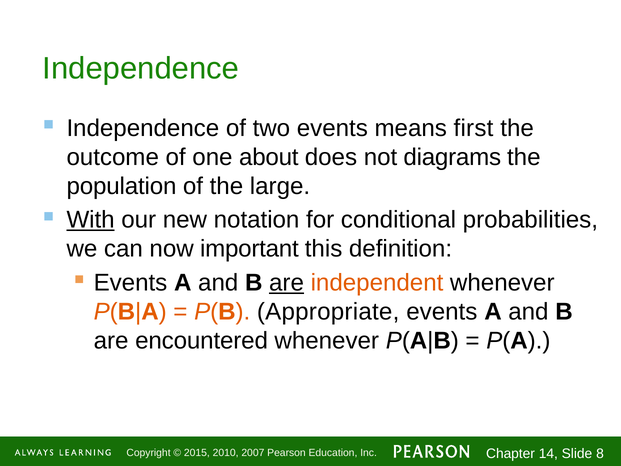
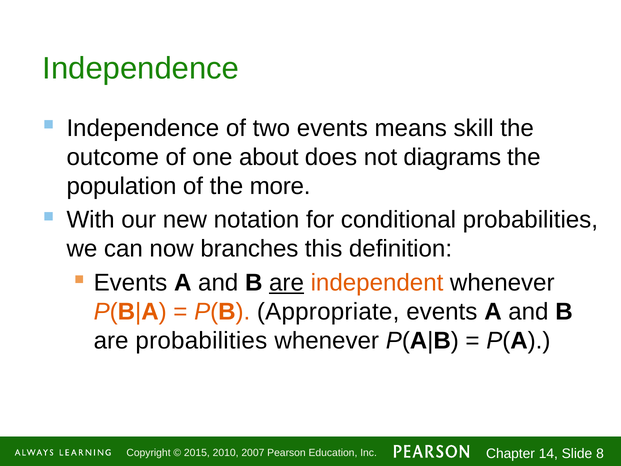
first: first -> skill (474, 128)
large: large -> more (280, 186)
With underline: present -> none (91, 220)
important: important -> branches (249, 249)
are encountered: encountered -> probabilities (201, 341)
